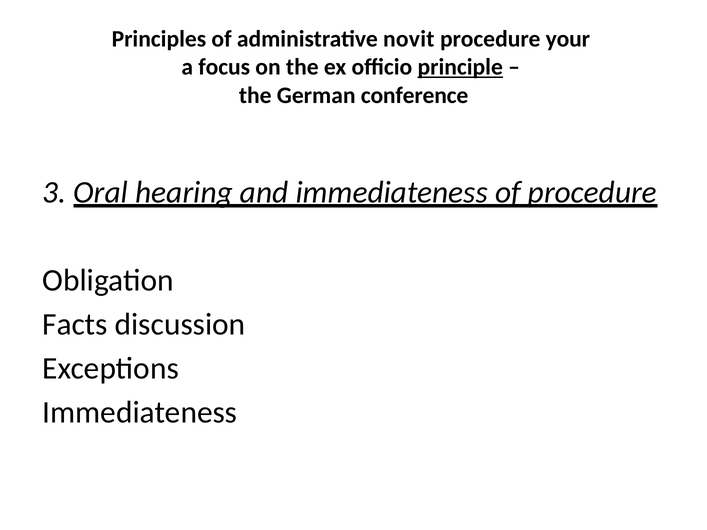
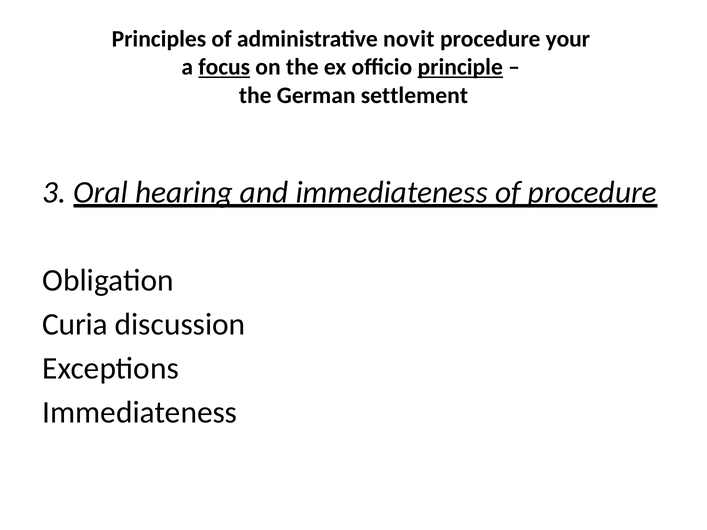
focus underline: none -> present (224, 67)
conference: conference -> settlement (414, 95)
Facts: Facts -> Curia (75, 324)
